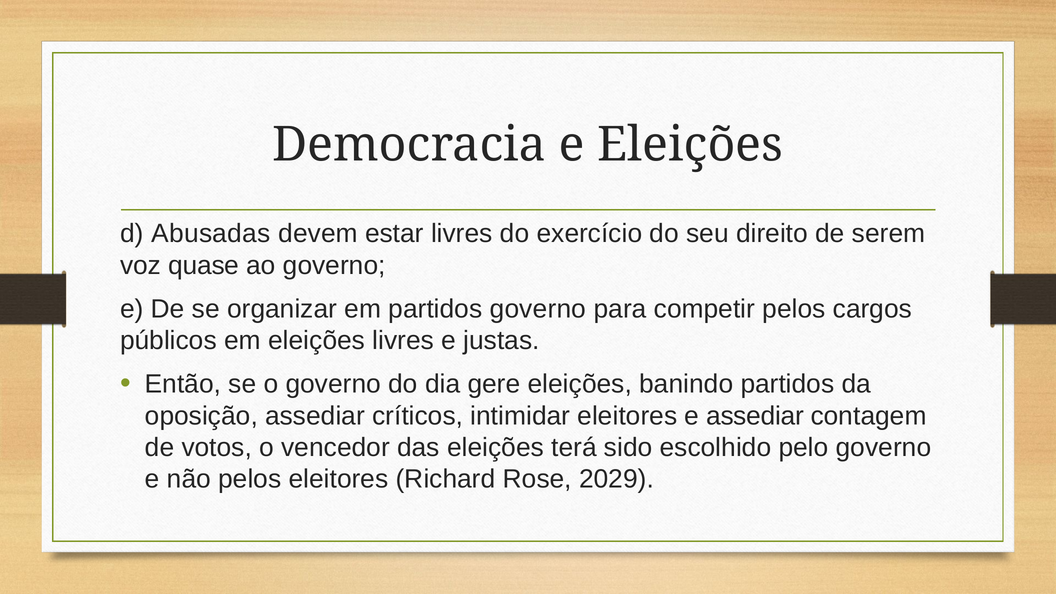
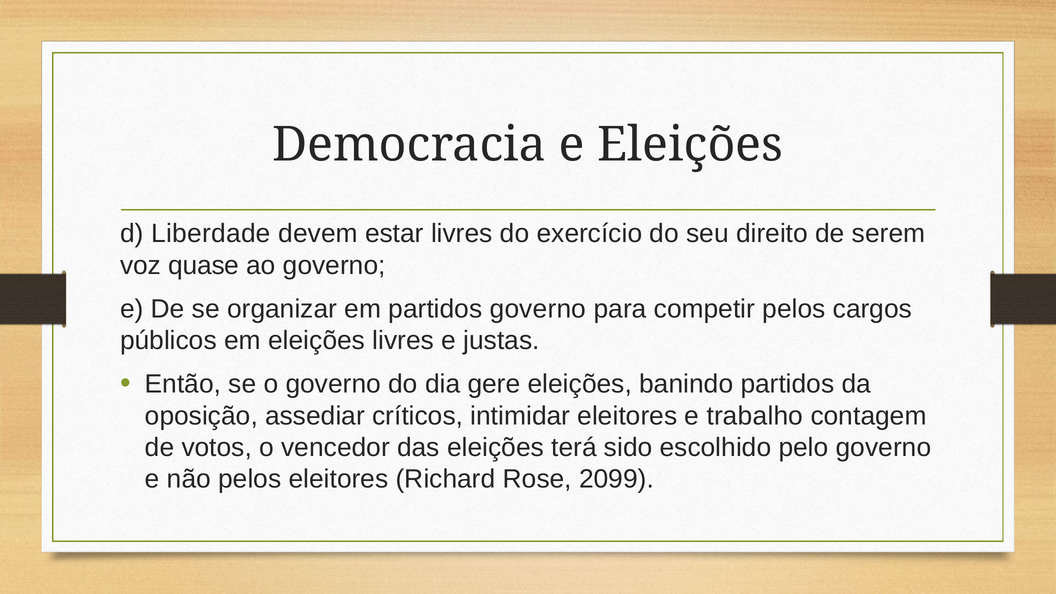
Abusadas: Abusadas -> Liberdade (211, 234)
e assediar: assediar -> trabalho (755, 416)
2029: 2029 -> 2099 (616, 479)
